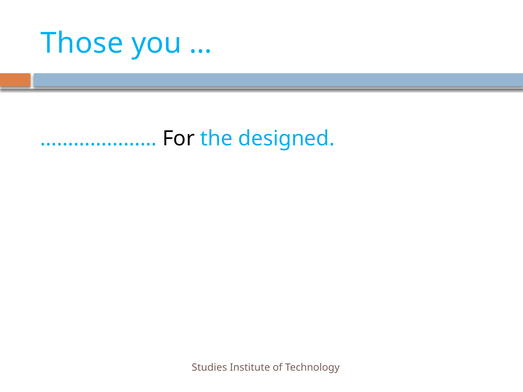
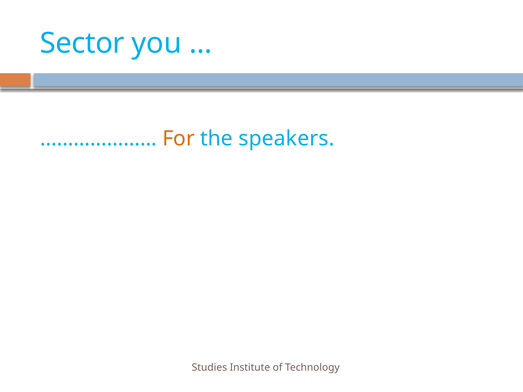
Those: Those -> Sector (82, 43)
For colour: black -> orange (179, 139)
designed: designed -> speakers (286, 139)
